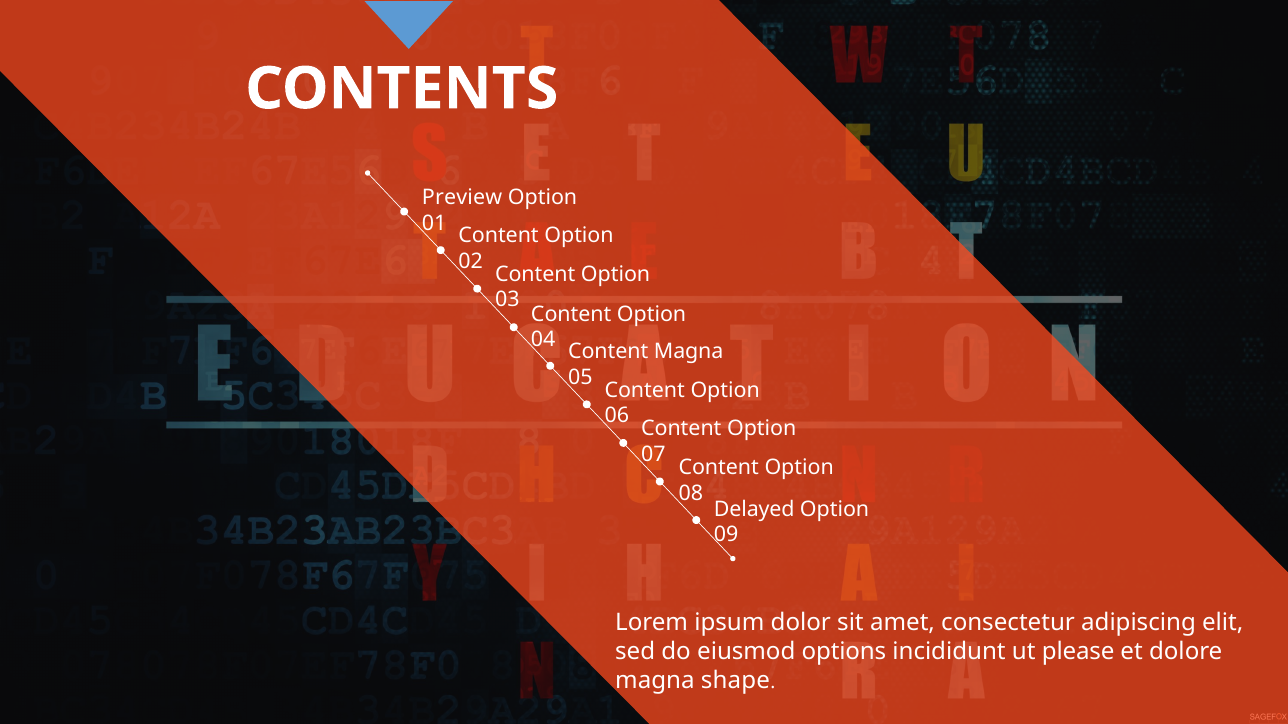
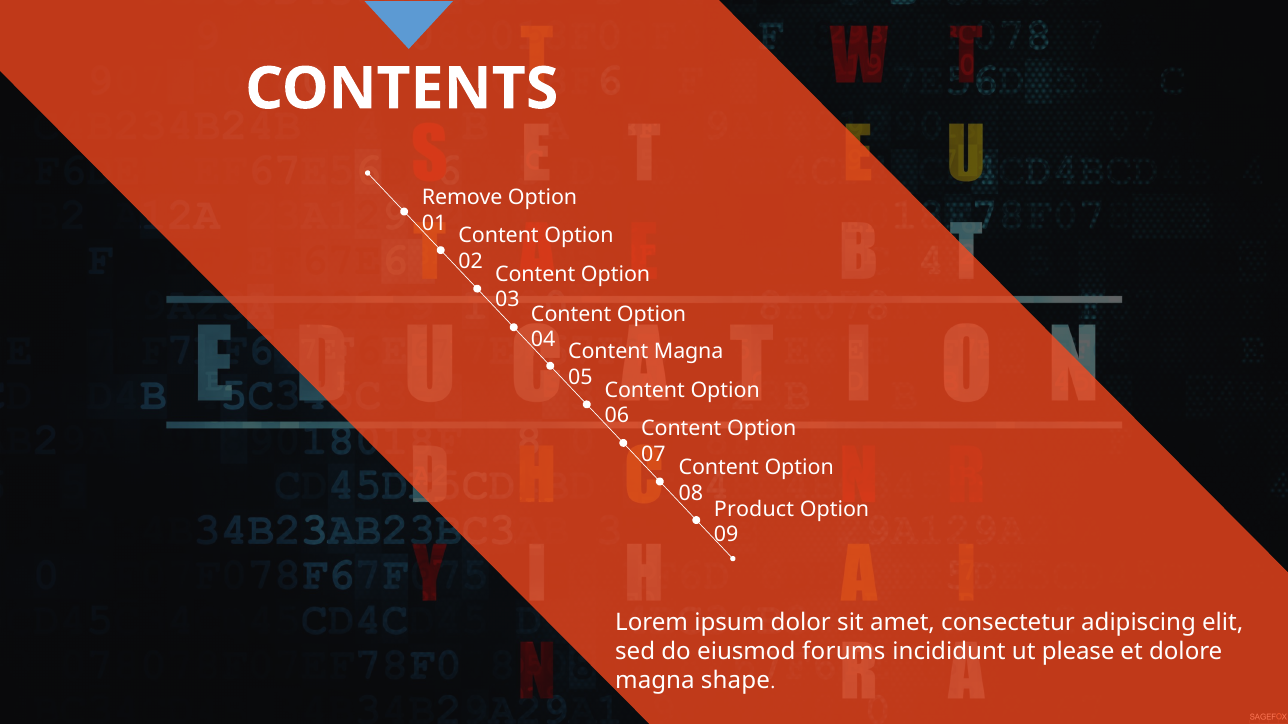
Preview: Preview -> Remove (462, 198)
Delayed: Delayed -> Product (754, 509)
options: options -> forums (844, 652)
